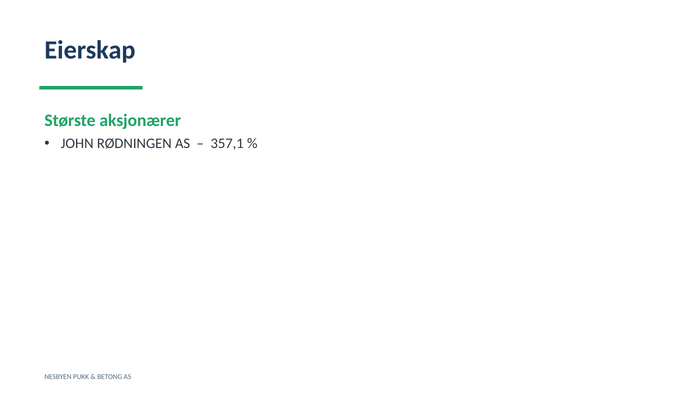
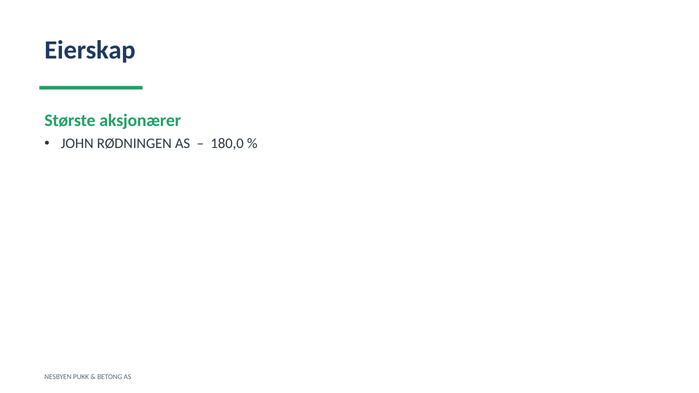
357,1: 357,1 -> 180,0 (227, 144)
